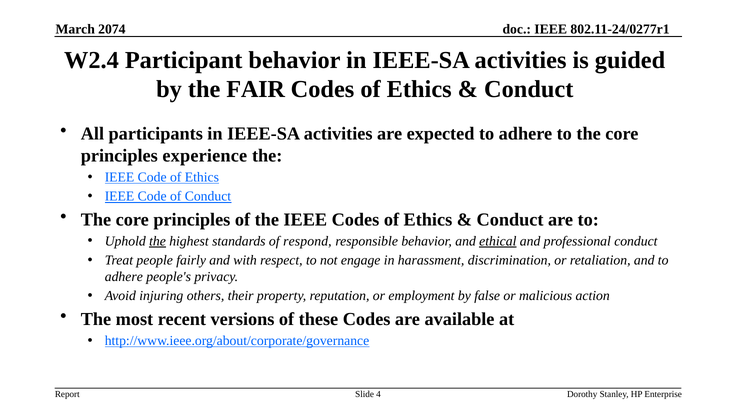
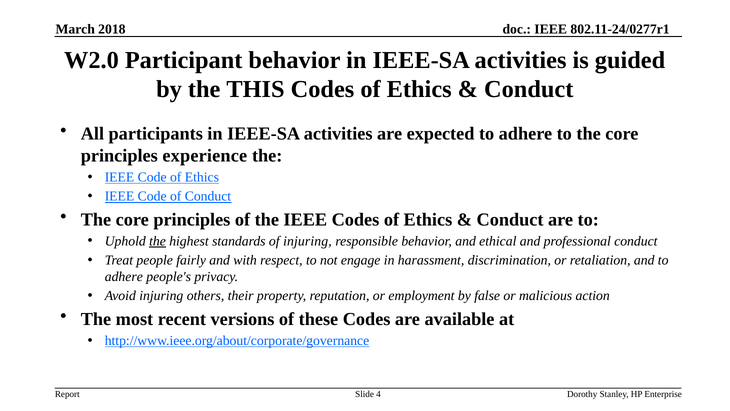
2074: 2074 -> 2018 (112, 29)
W2.4: W2.4 -> W2.0 (91, 60)
FAIR: FAIR -> THIS (256, 89)
of respond: respond -> injuring (307, 241)
ethical underline: present -> none (498, 241)
